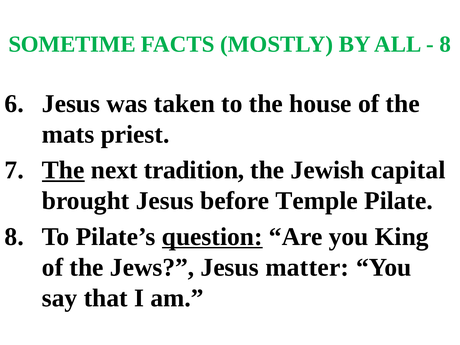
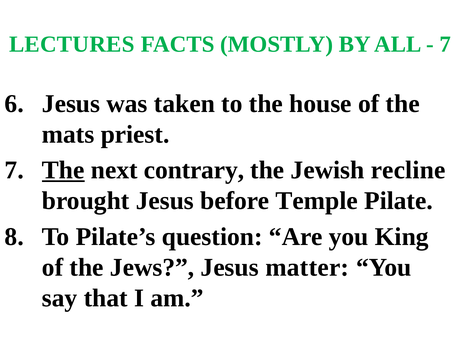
SOMETIME: SOMETIME -> LECTURES (72, 44)
8: 8 -> 7 (445, 44)
tradition: tradition -> contrary (194, 170)
capital: capital -> recline (408, 170)
question underline: present -> none (212, 237)
